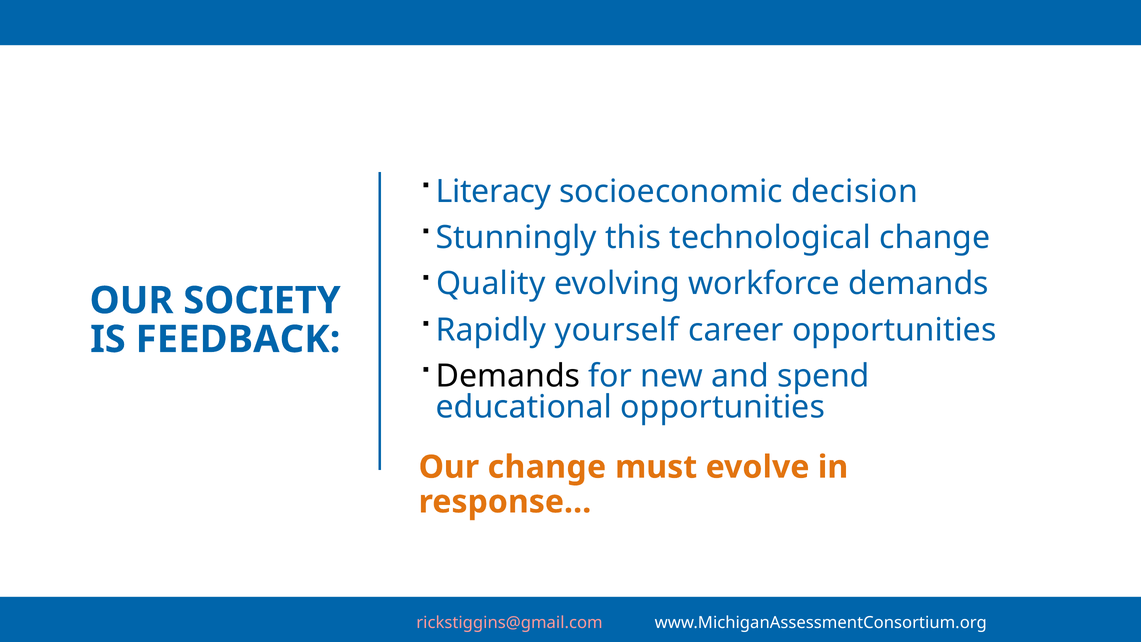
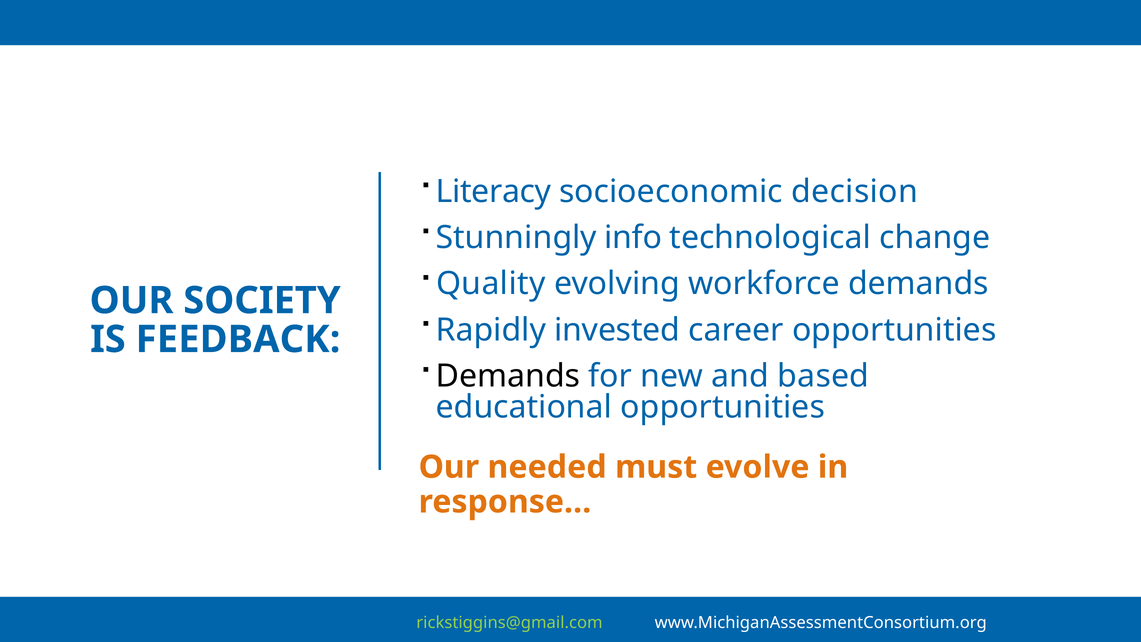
this: this -> info (633, 238)
yourself: yourself -> invested (617, 330)
spend: spend -> based (823, 376)
Our change: change -> needed (547, 467)
rickstiggins@gmail.com colour: pink -> light green (510, 623)
